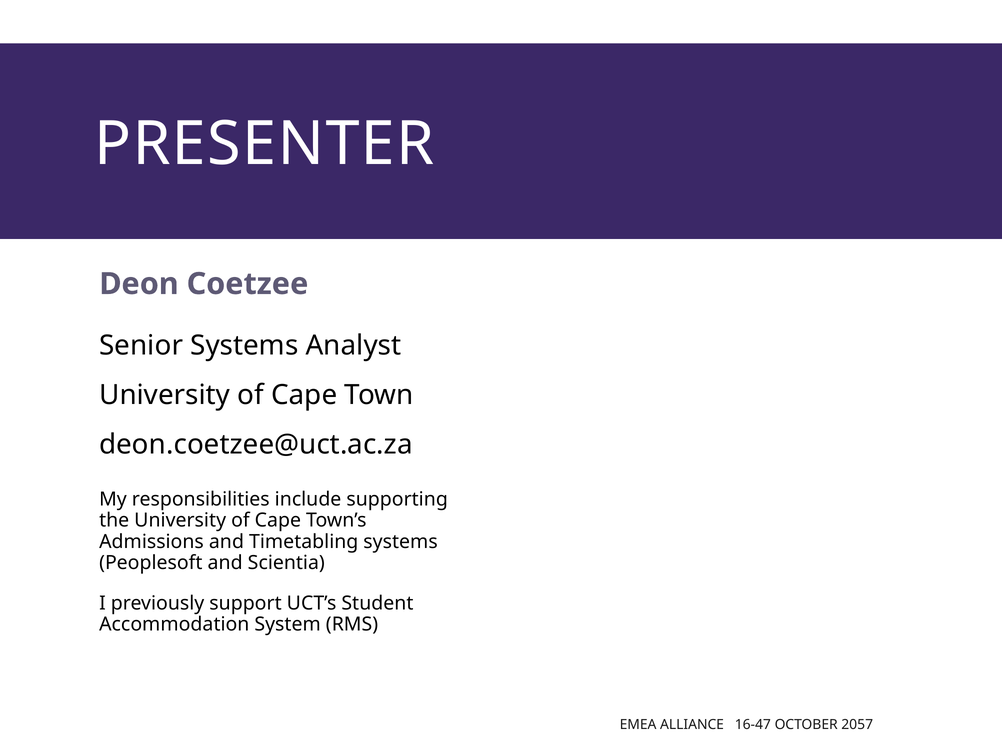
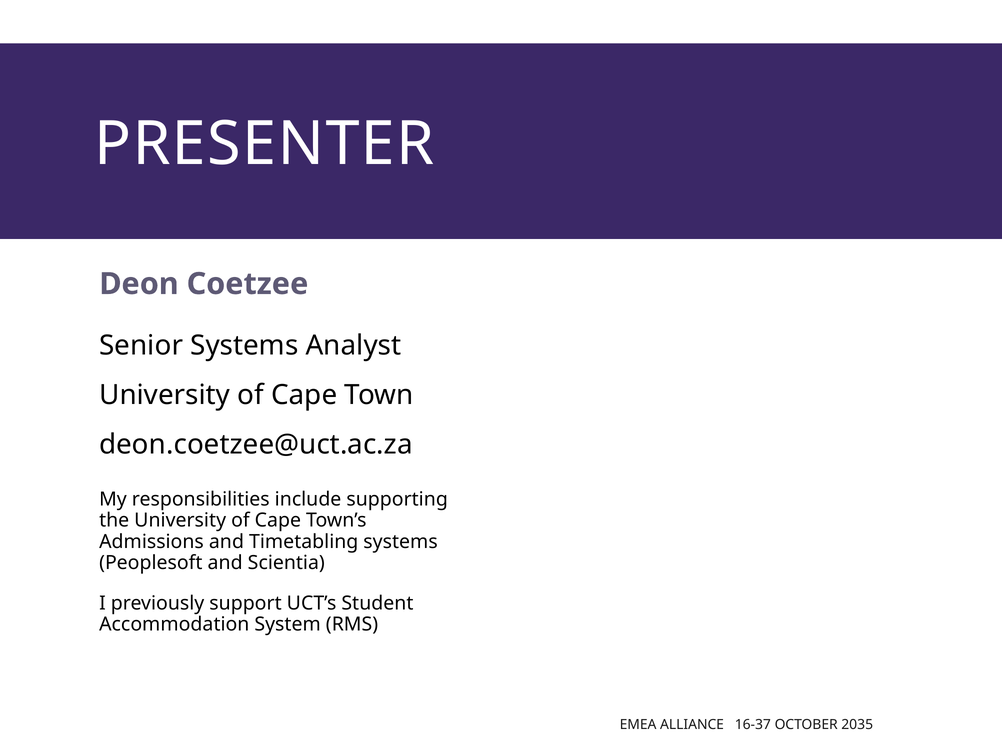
16-47: 16-47 -> 16-37 (753, 724)
2057: 2057 -> 2035 (857, 724)
